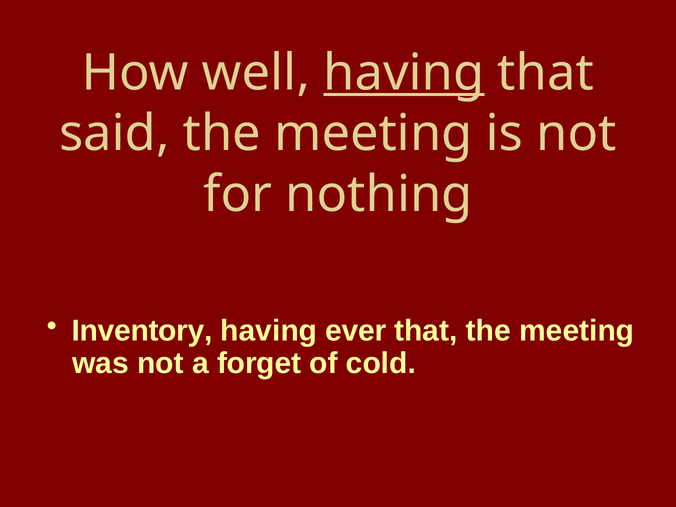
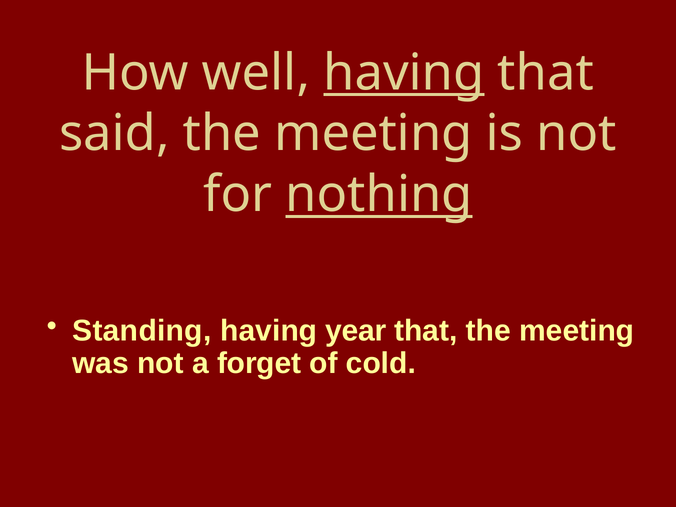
nothing underline: none -> present (379, 195)
Inventory: Inventory -> Standing (142, 331)
ever: ever -> year (356, 331)
